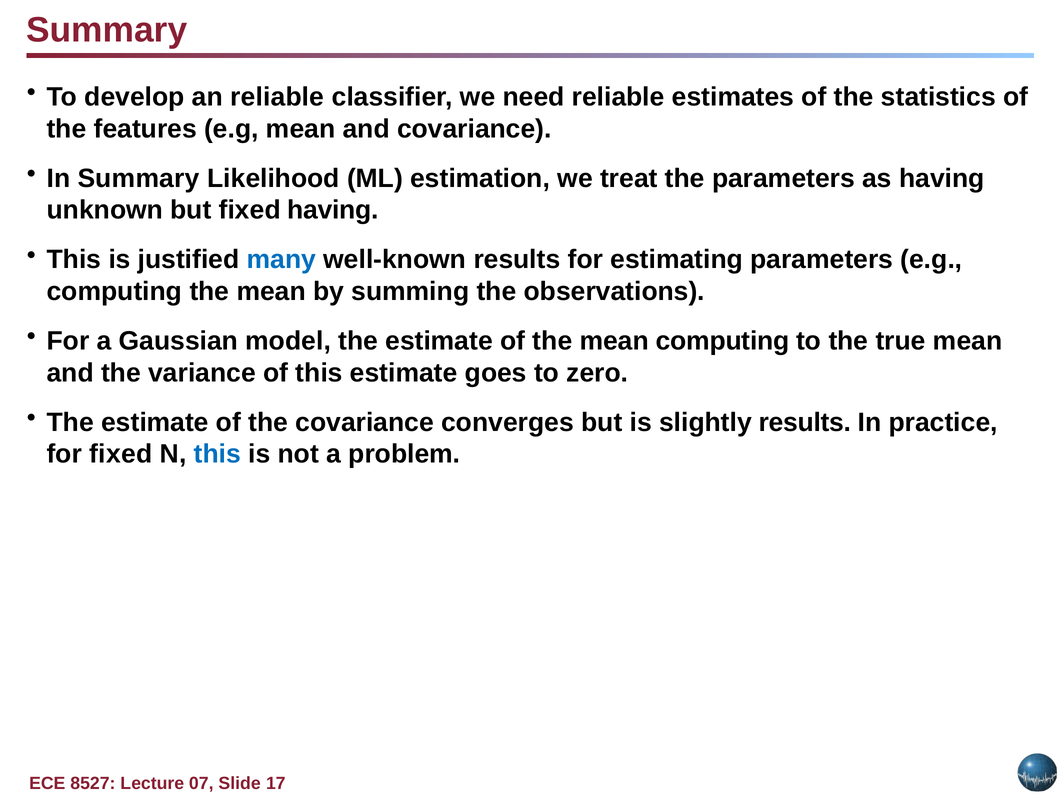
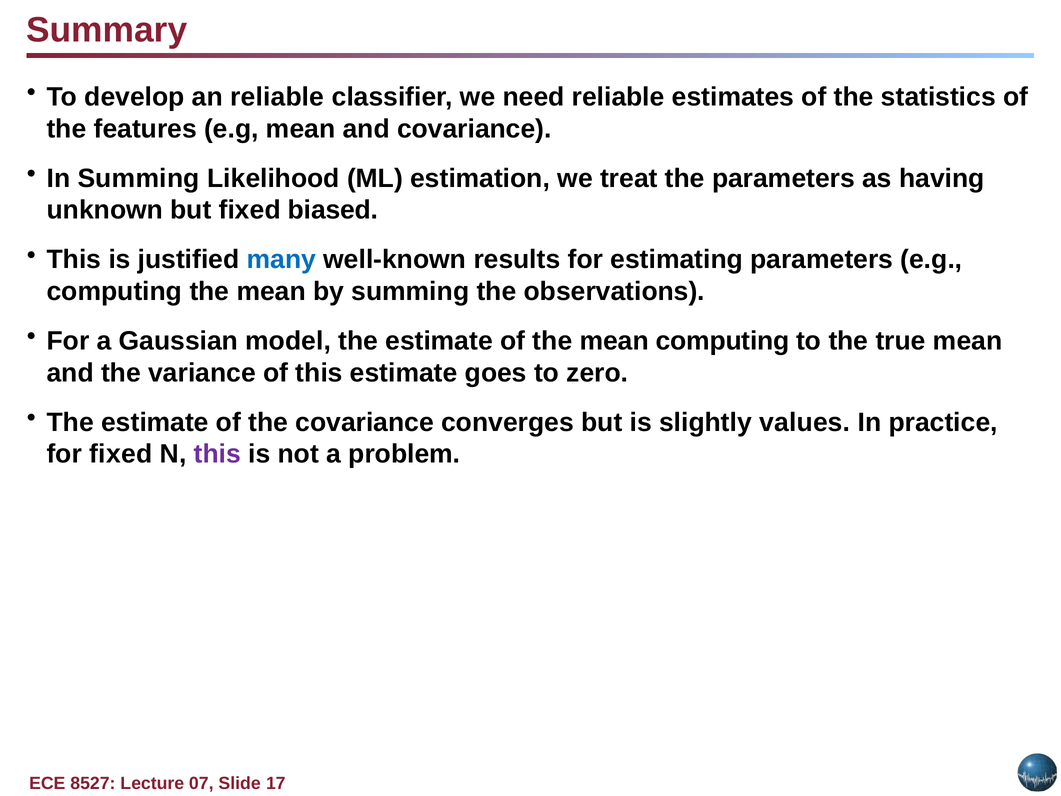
In Summary: Summary -> Summing (139, 178)
fixed having: having -> biased (333, 210)
slightly results: results -> values (805, 422)
this colour: blue -> purple (217, 454)
